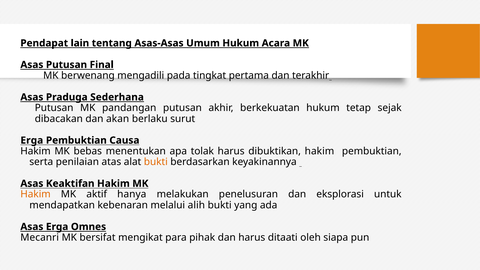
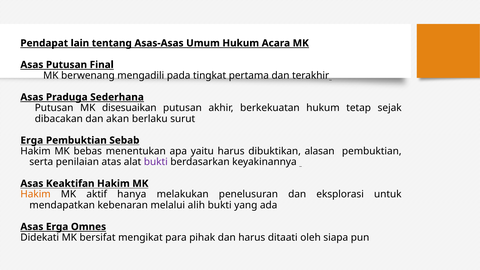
pandangan: pandangan -> disesuaikan (129, 108)
Causa: Causa -> Sebab (124, 140)
tolak: tolak -> yaitu (202, 151)
dibuktikan hakim: hakim -> alasan (320, 151)
bukti colour: orange -> purple (156, 162)
Mecanri: Mecanri -> Didekati (40, 238)
